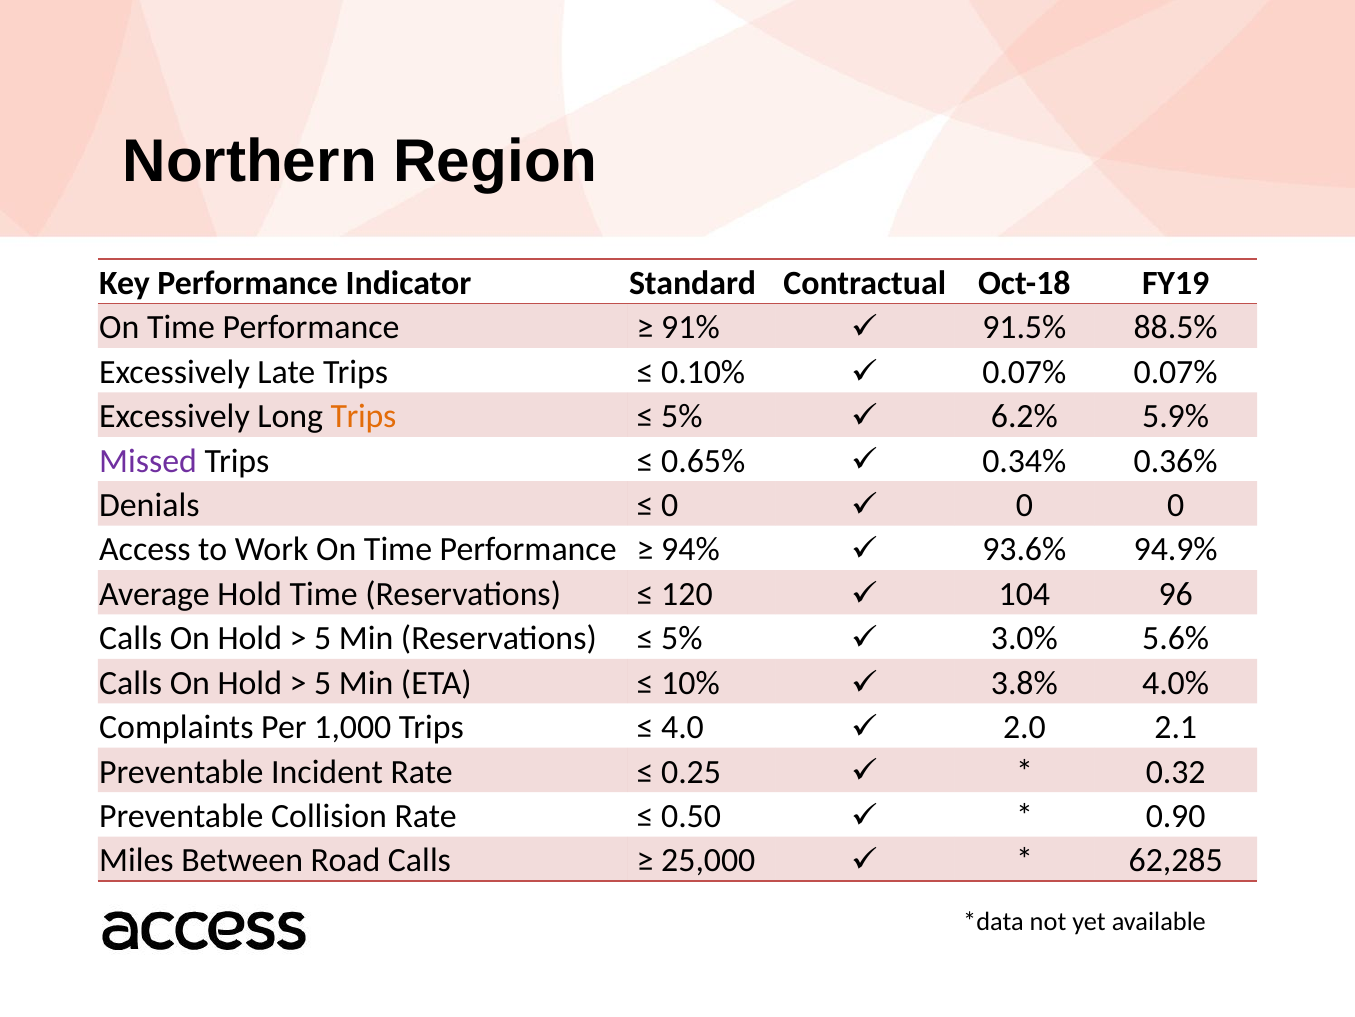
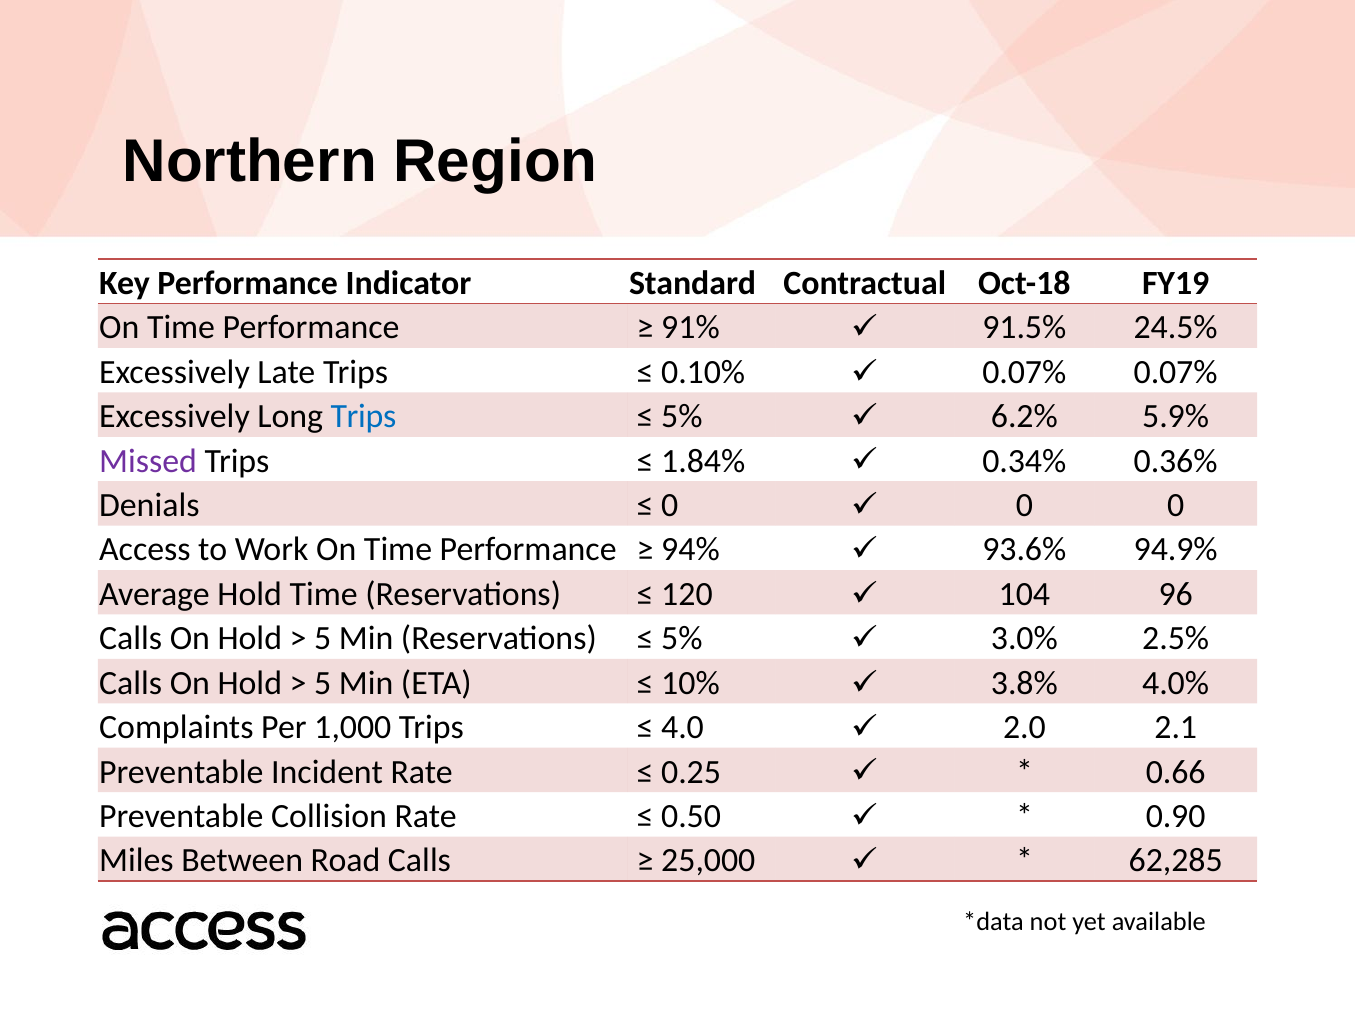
88.5%: 88.5% -> 24.5% (1176, 327)
Trips colour: orange -> blue (363, 416)
0.65%: 0.65% -> 1.84% (703, 461)
5.6%: 5.6% -> 2.5% (1176, 638)
0.32: 0.32 -> 0.66 (1176, 771)
